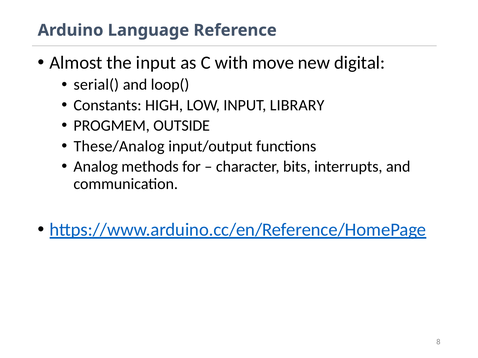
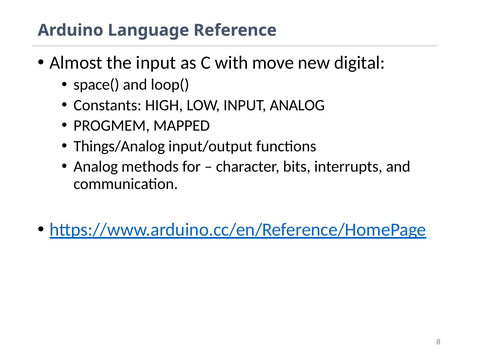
serial(: serial( -> space( (96, 85)
INPUT LIBRARY: LIBRARY -> ANALOG (297, 105)
OUTSIDE: OUTSIDE -> MAPPED (182, 126)
These/Analog: These/Analog -> Things/Analog (119, 146)
